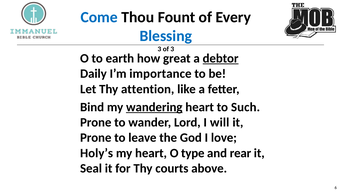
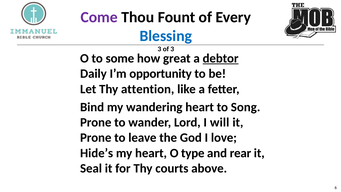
Come colour: blue -> purple (99, 17)
earth: earth -> some (120, 58)
importance: importance -> opportunity (161, 74)
wandering underline: present -> none (154, 107)
Such: Such -> Song (246, 107)
Holy’s: Holy’s -> Hide’s (97, 153)
